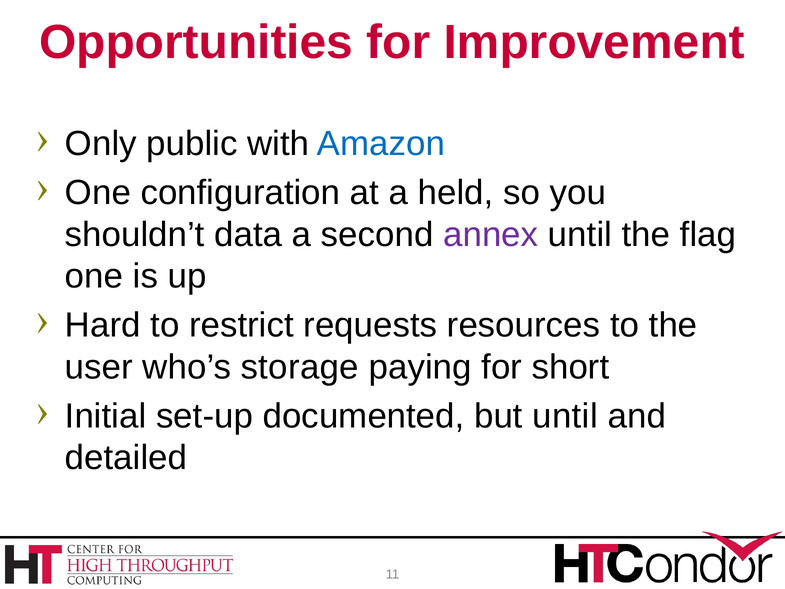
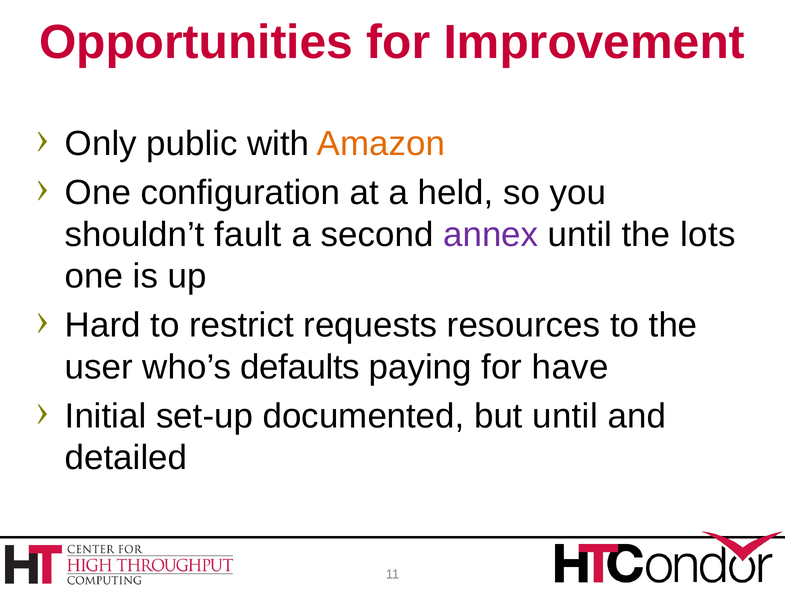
Amazon colour: blue -> orange (381, 144)
data: data -> fault (248, 234)
flag: flag -> lots (708, 234)
storage: storage -> defaults (300, 367)
short: short -> have (570, 367)
